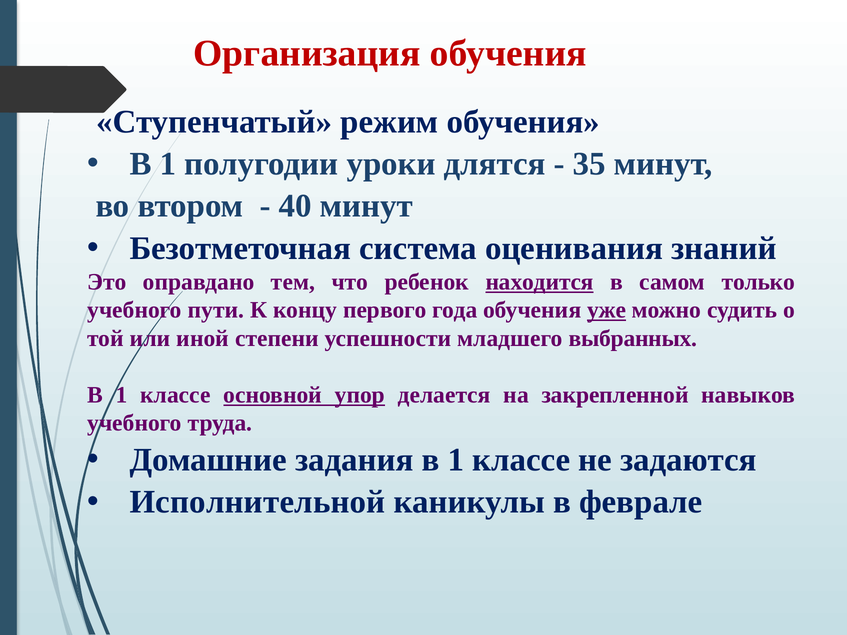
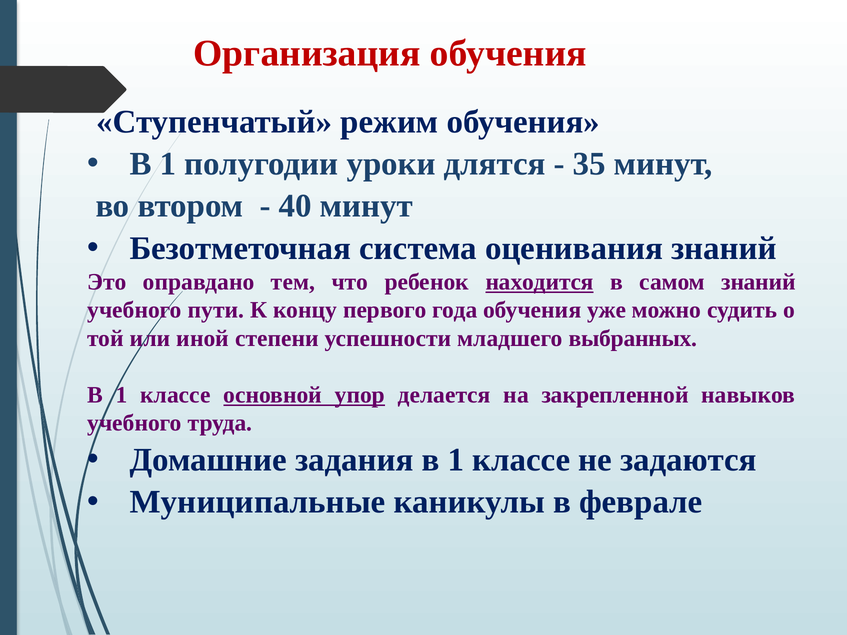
самом только: только -> знаний (758, 282)
уже underline: present -> none (607, 310)
Исполнительной: Исполнительной -> Муниципальные (258, 502)
